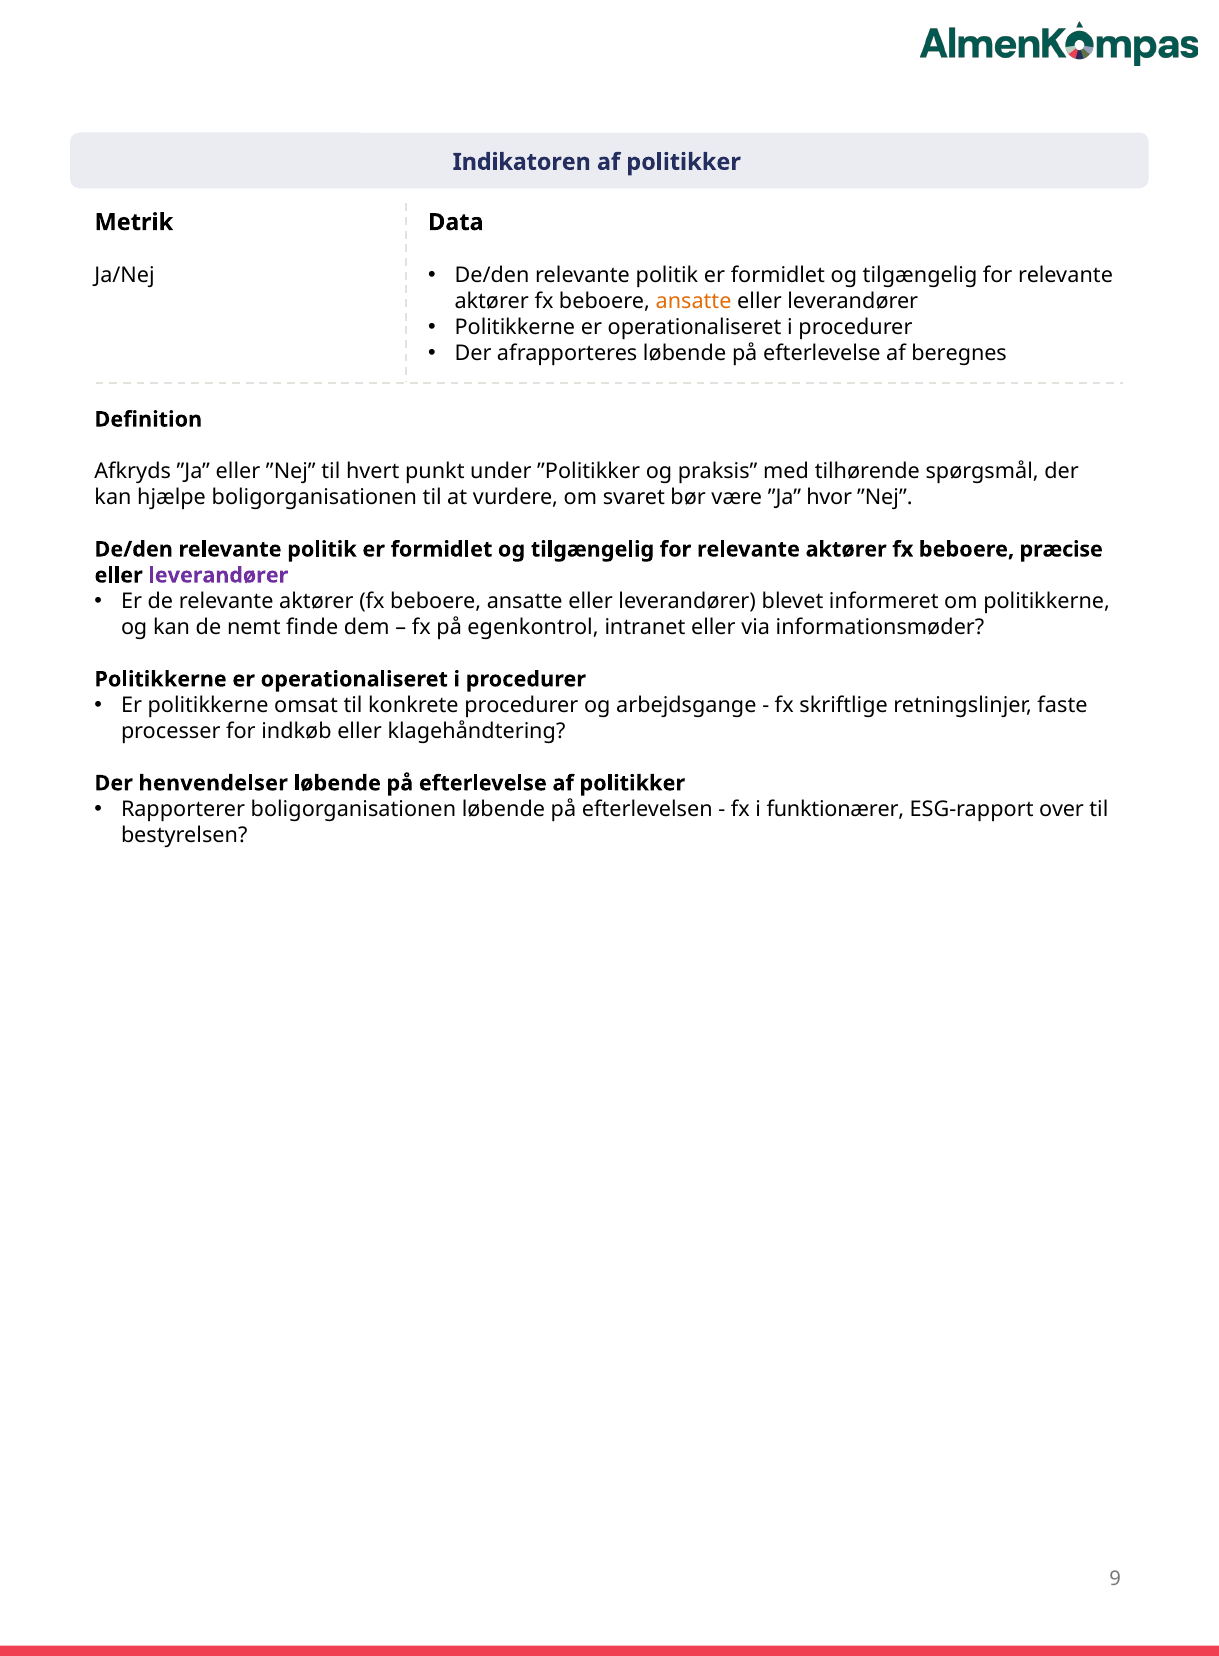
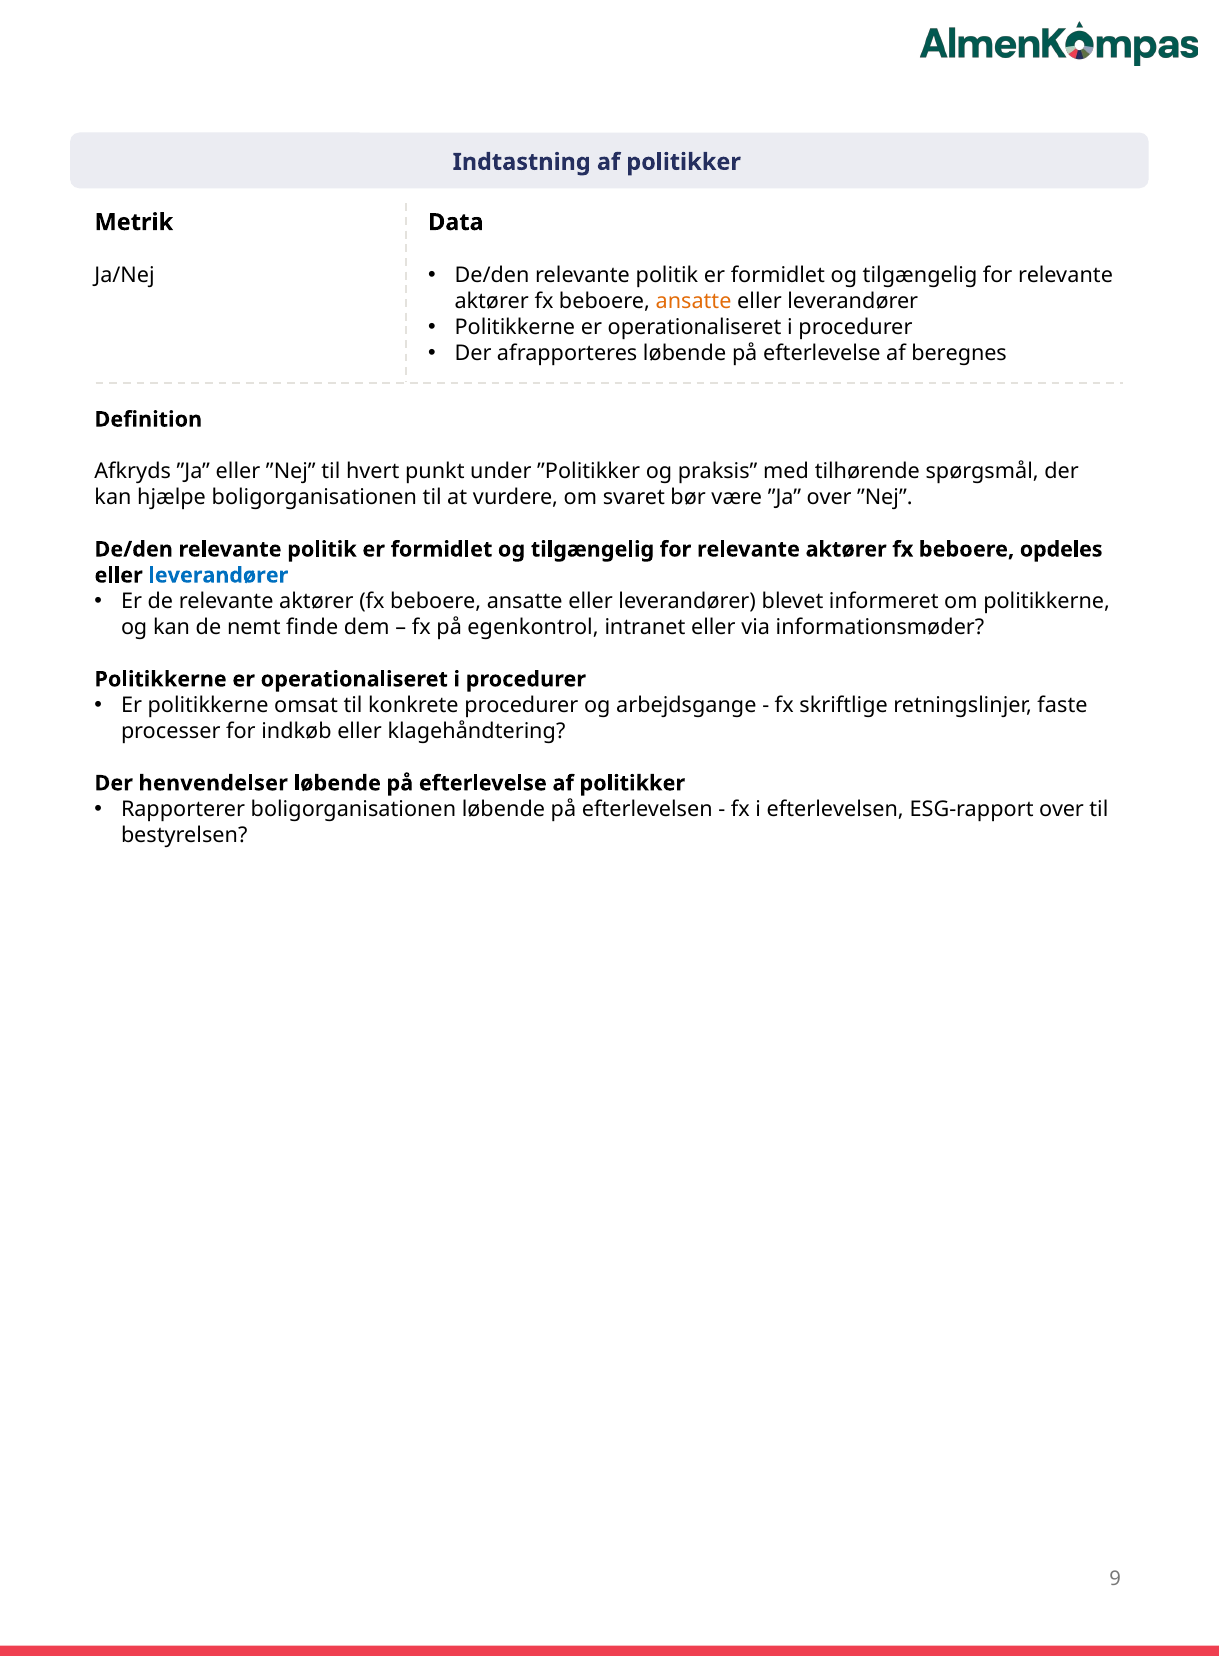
Indikatoren: Indikatoren -> Indtastning (522, 162)
”Ja hvor: hvor -> over (829, 497)
præcise: præcise -> opdeles (1061, 549)
leverandører colour: purple -> blue (218, 575)
i funktionærer: funktionærer -> efterlevelsen (835, 809)
